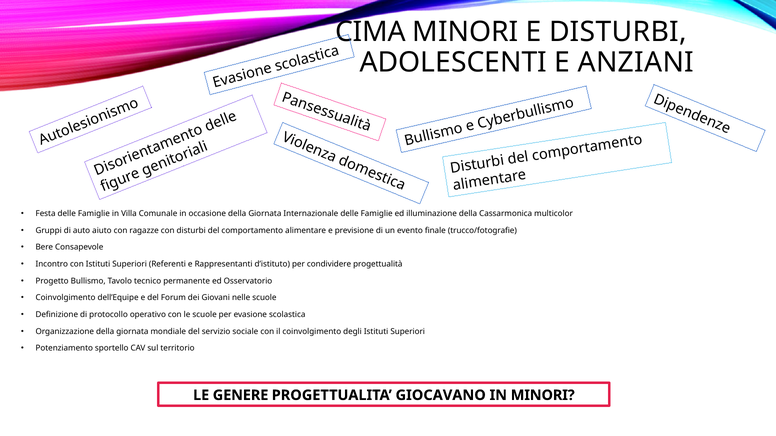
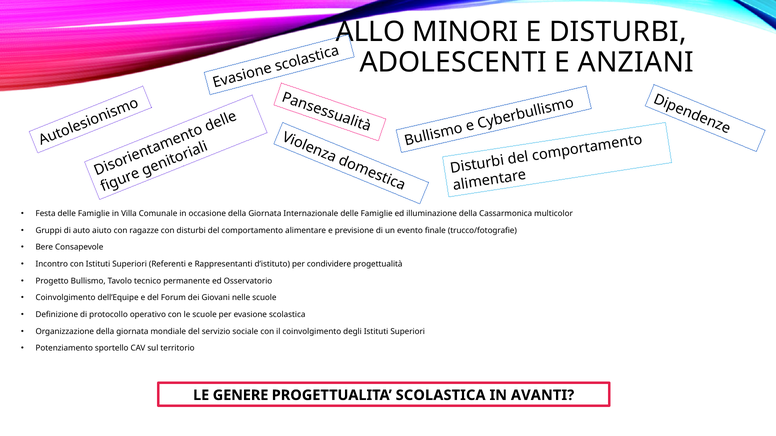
CIMA: CIMA -> ALLO (370, 32)
PROGETTUALITA GIOCAVANO: GIOCAVANO -> SCOLASTICA (441, 396)
IN MINORI: MINORI -> AVANTI (543, 396)
